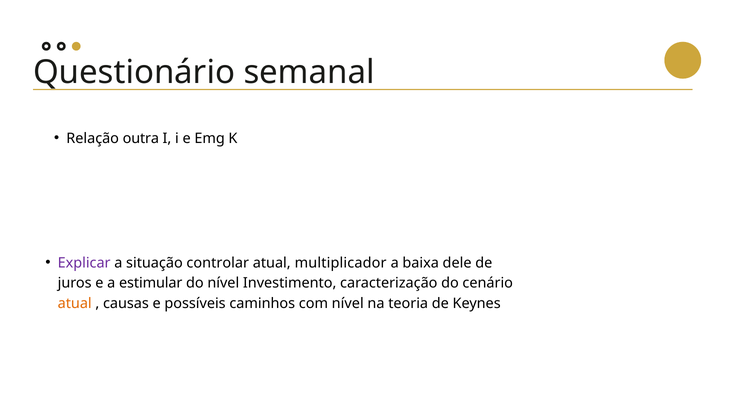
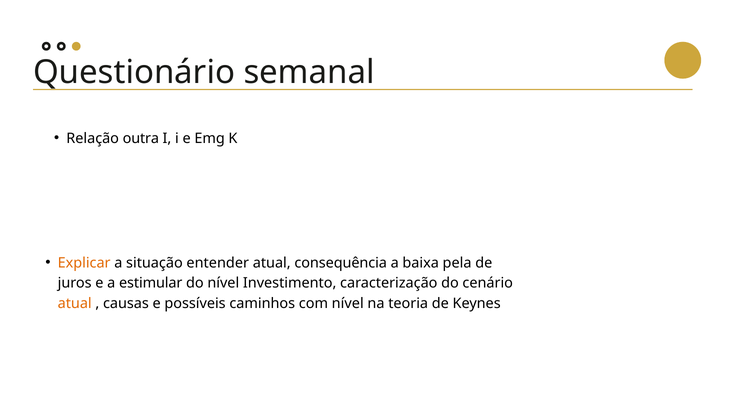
Explicar colour: purple -> orange (84, 263)
controlar: controlar -> entender (218, 263)
multiplicador: multiplicador -> consequência (341, 263)
dele: dele -> pela (457, 263)
